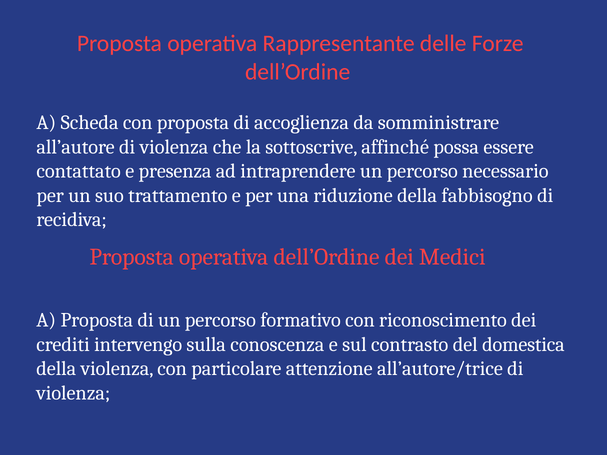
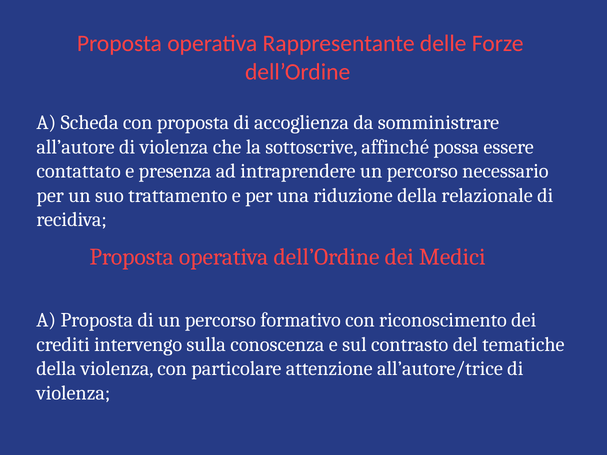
fabbisogno: fabbisogno -> relazionale (487, 196)
domestica: domestica -> tematiche (523, 345)
